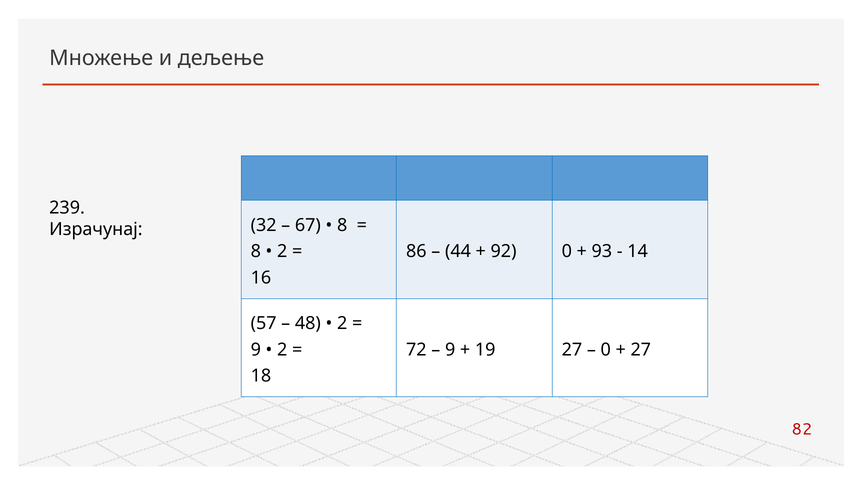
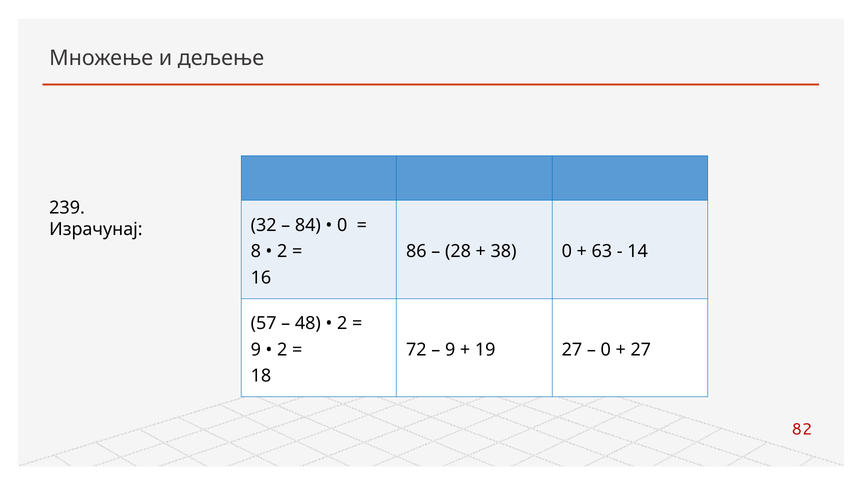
67: 67 -> 84 (308, 225)
8: 8 -> 0 (342, 225)
44: 44 -> 28 (458, 251)
92: 92 -> 38 (504, 251)
93: 93 -> 63 (602, 251)
